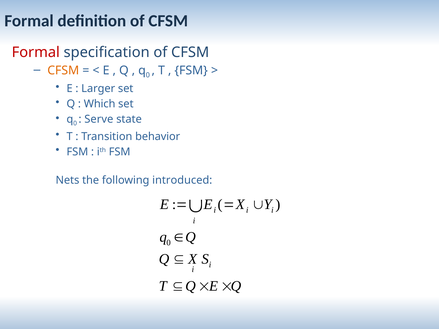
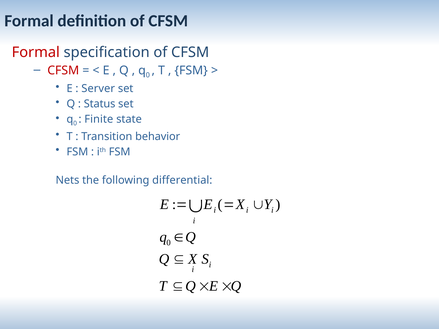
CFSM colour: orange -> red (63, 71)
Larger: Larger -> Server (98, 89)
Which: Which -> Status (100, 104)
Serve: Serve -> Finite (99, 119)
introduced: introduced -> differential (182, 180)
